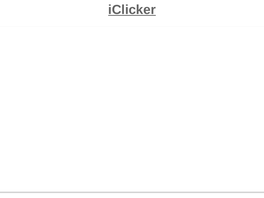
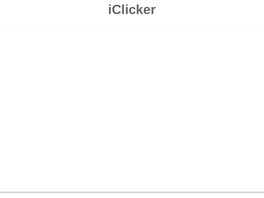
iClicker underline: present -> none (132, 10)
